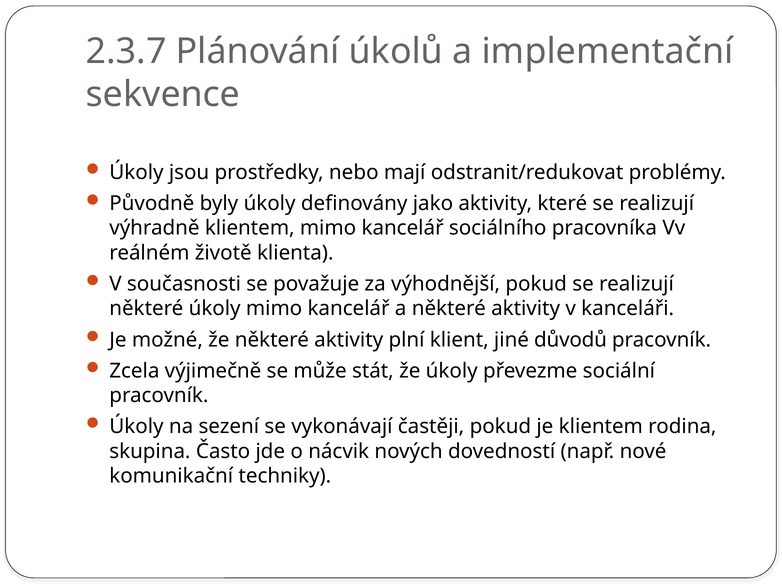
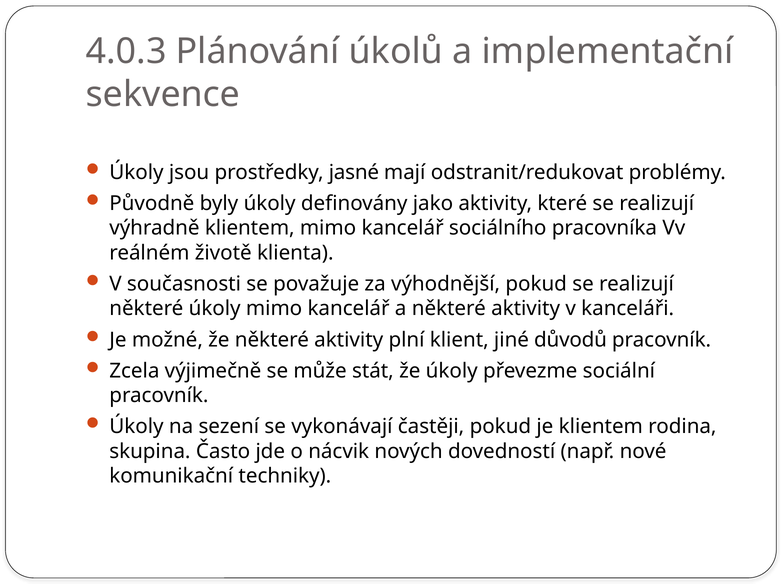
2.3.7: 2.3.7 -> 4.0.3 (126, 51)
nebo: nebo -> jasné (354, 173)
